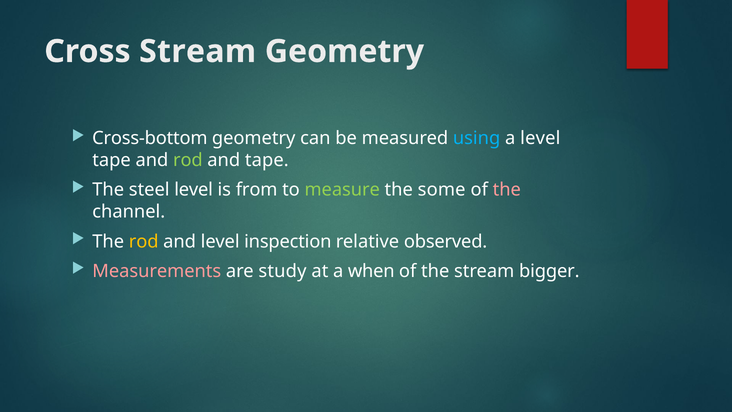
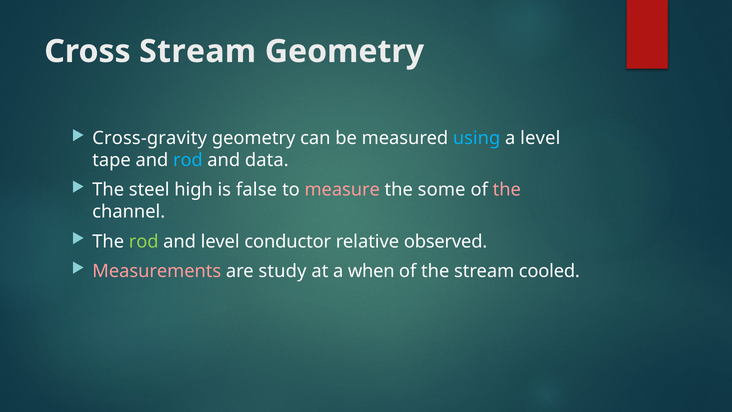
Cross-bottom: Cross-bottom -> Cross-gravity (150, 138)
rod colour: light green -> light blue (188, 160)
and tape: tape -> data (267, 160)
steel level: level -> high (194, 190)
from: from -> false (256, 190)
measure colour: light green -> pink (342, 190)
rod colour: yellow -> light green (144, 241)
inspection: inspection -> conductor (288, 241)
bigger: bigger -> cooled (549, 271)
